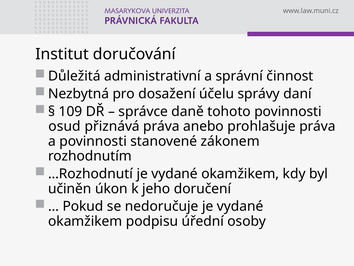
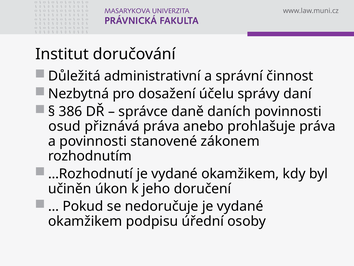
109: 109 -> 386 (71, 111)
tohoto: tohoto -> daních (229, 111)
